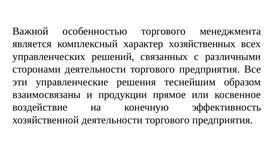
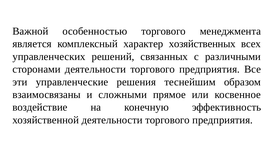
продукции: продукции -> сложными (123, 95)
